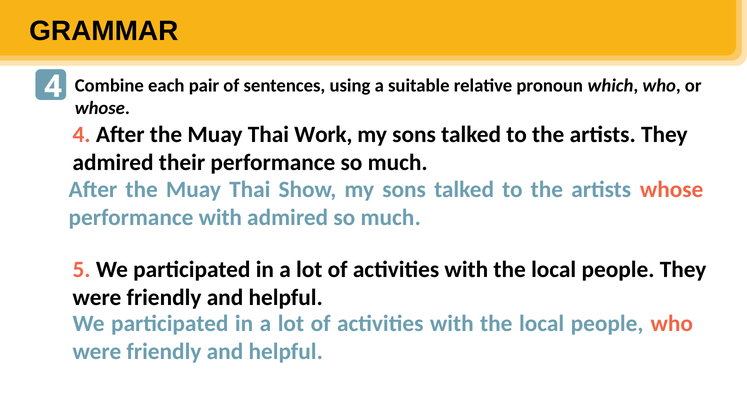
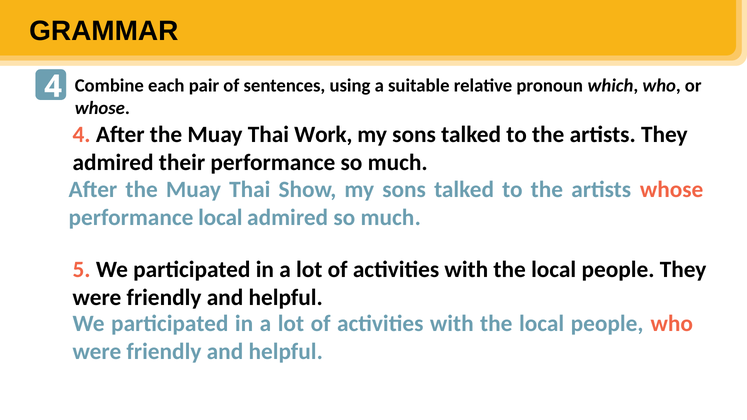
performance with: with -> local (220, 218)
